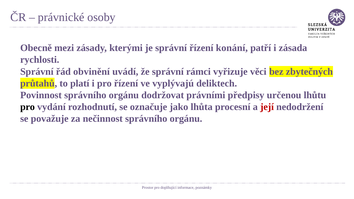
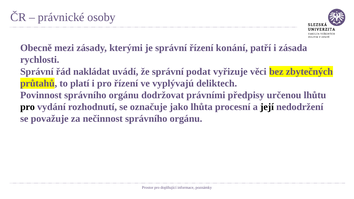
obvinění: obvinění -> nakládat (92, 72)
rámci: rámci -> podat (198, 72)
její colour: red -> black (267, 107)
